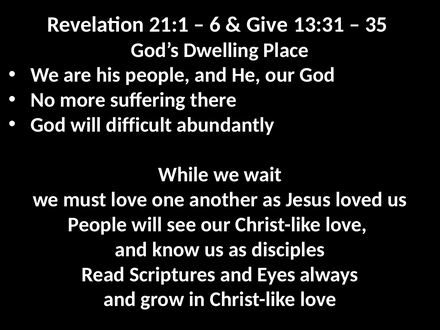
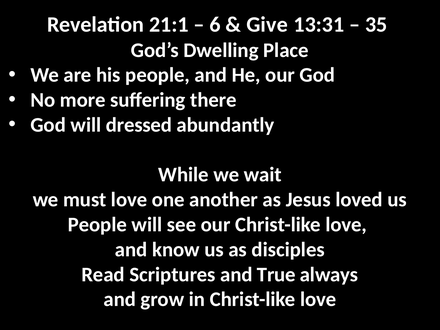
difficult: difficult -> dressed (139, 125)
Eyes: Eyes -> True (276, 275)
